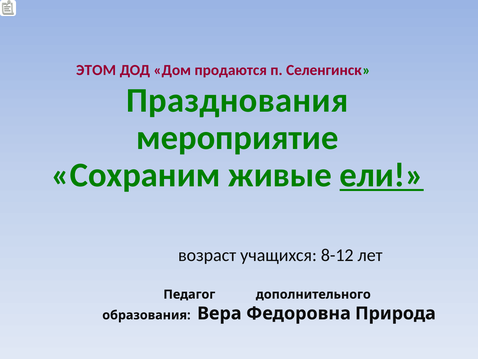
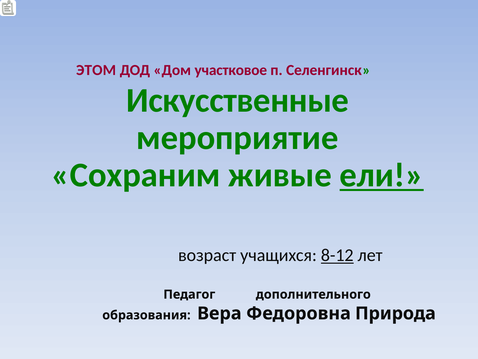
продаются: продаются -> участковое (231, 70)
Празднования: Празднования -> Искусственные (238, 100)
8-12 underline: none -> present (337, 255)
